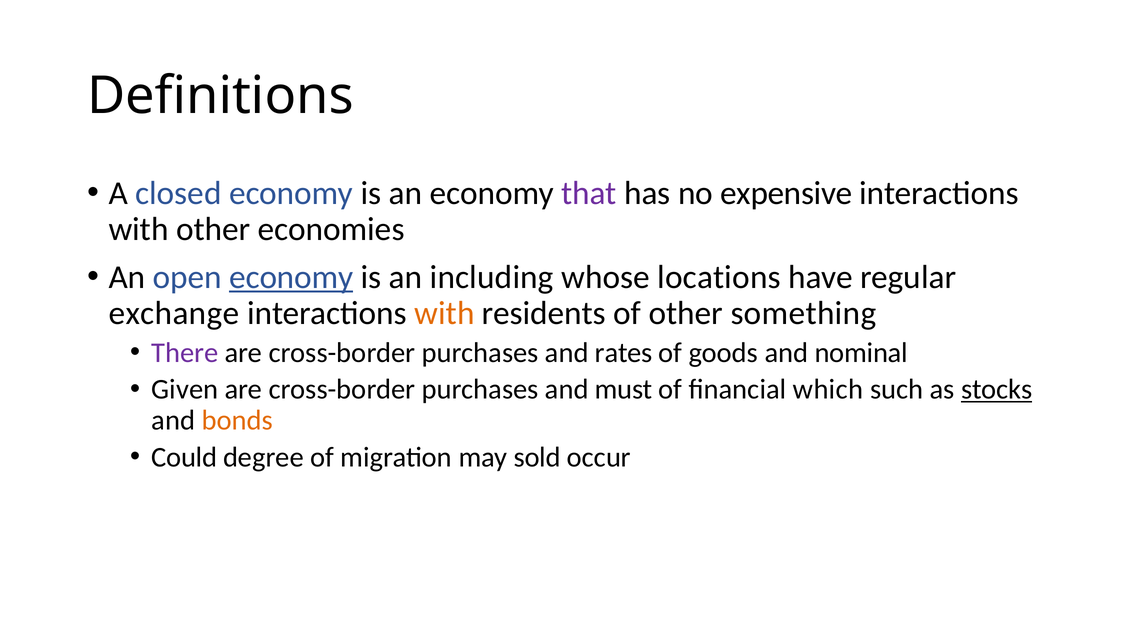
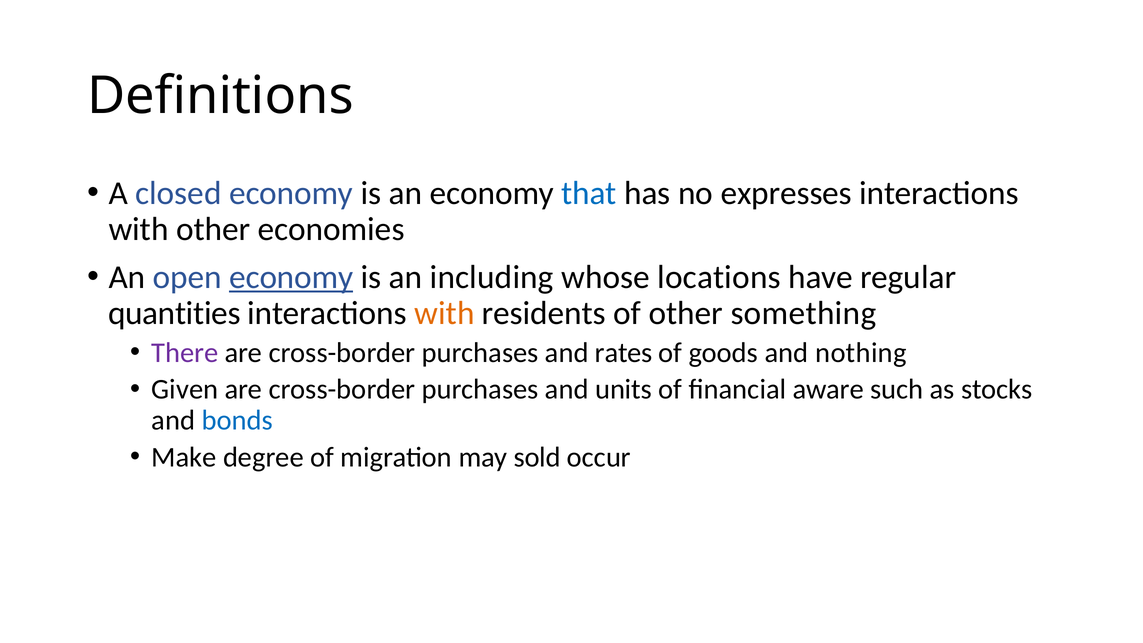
that colour: purple -> blue (589, 193)
expensive: expensive -> expresses (786, 193)
exchange: exchange -> quantities (174, 313)
nominal: nominal -> nothing (861, 353)
must: must -> units (624, 389)
which: which -> aware (828, 389)
stocks underline: present -> none (997, 389)
bonds colour: orange -> blue (237, 420)
Could: Could -> Make (184, 457)
